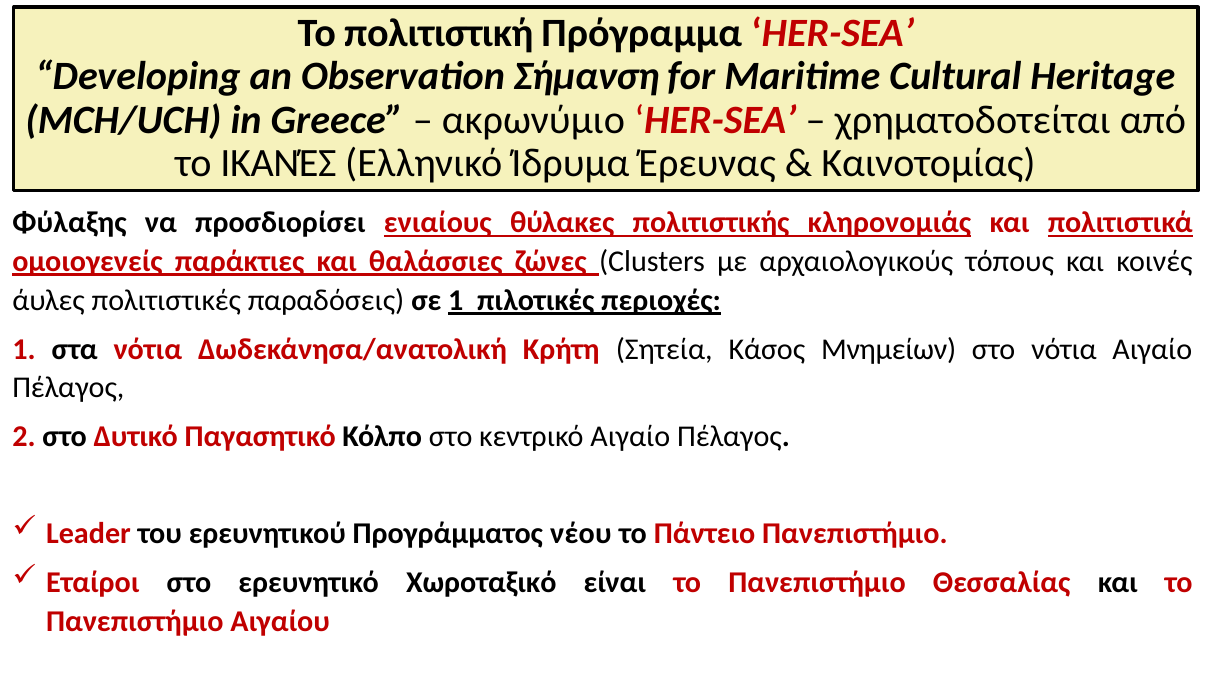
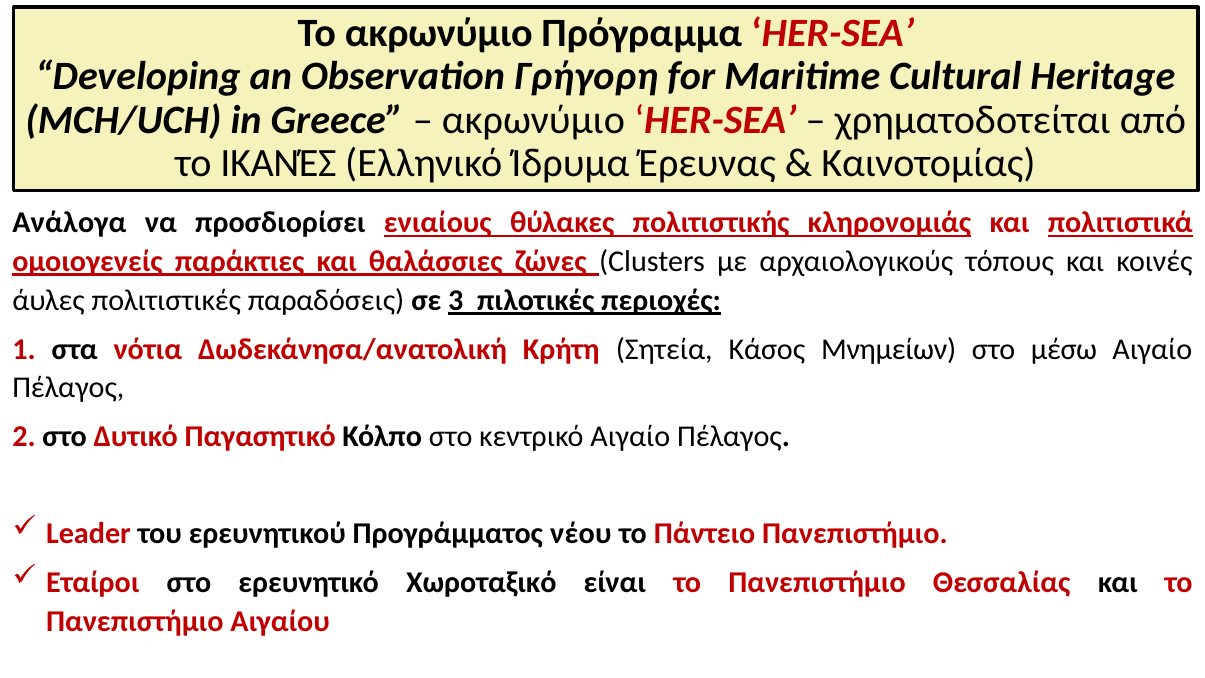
Το πολιτιστική: πολιτιστική -> ακρωνύμιο (439, 33)
Σήμανση: Σήμανση -> Γρήγορη (586, 77)
Φύλαξης: Φύλαξης -> Ανάλογα (69, 223)
σε 1: 1 -> 3 (456, 300)
στο νότια: νότια -> μέσω (1064, 349)
